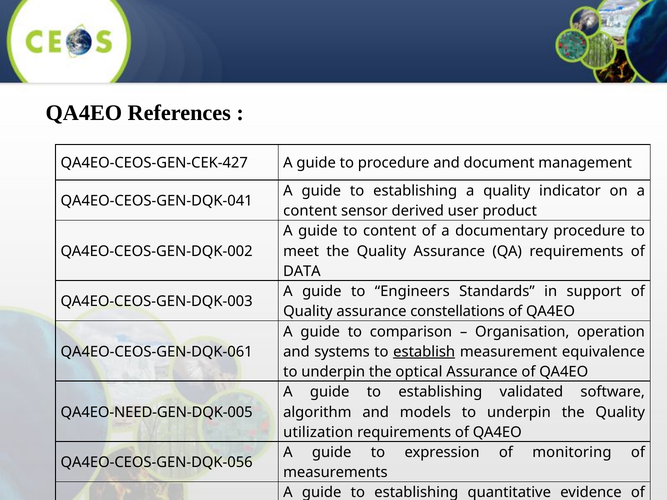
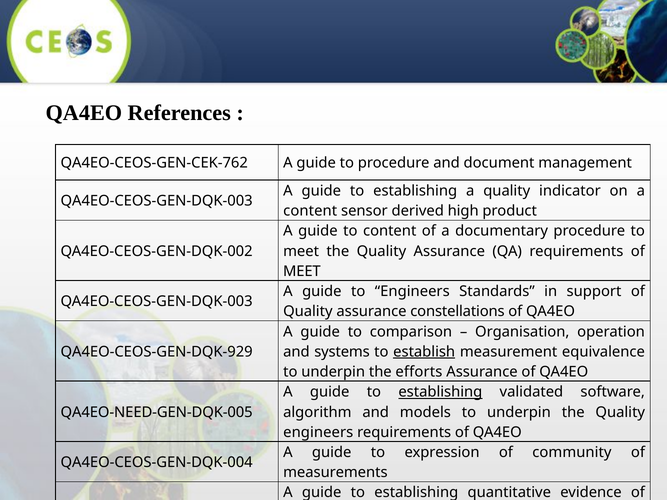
QA4EO-CEOS-GEN-CEK-427: QA4EO-CEOS-GEN-CEK-427 -> QA4EO-CEOS-GEN-CEK-762 (154, 163)
QA4EO-CEOS-GEN-DQK-041: QA4EO-CEOS-GEN-DQK-041 -> QA4EO-CEOS-GEN-DQK-003 (157, 201)
user: user -> high (463, 211)
DATA: DATA -> MEET (302, 271)
QA4EO-CEOS-GEN-DQK-061: QA4EO-CEOS-GEN-DQK-061 -> QA4EO-CEOS-GEN-DQK-929 (157, 352)
optical: optical -> efforts (419, 372)
establishing underline: none -> present (440, 392)
utilization: utilization -> engineers (318, 432)
monitoring: monitoring -> community (572, 453)
QA4EO-CEOS-GEN-DQK-056: QA4EO-CEOS-GEN-DQK-056 -> QA4EO-CEOS-GEN-DQK-004 (157, 463)
